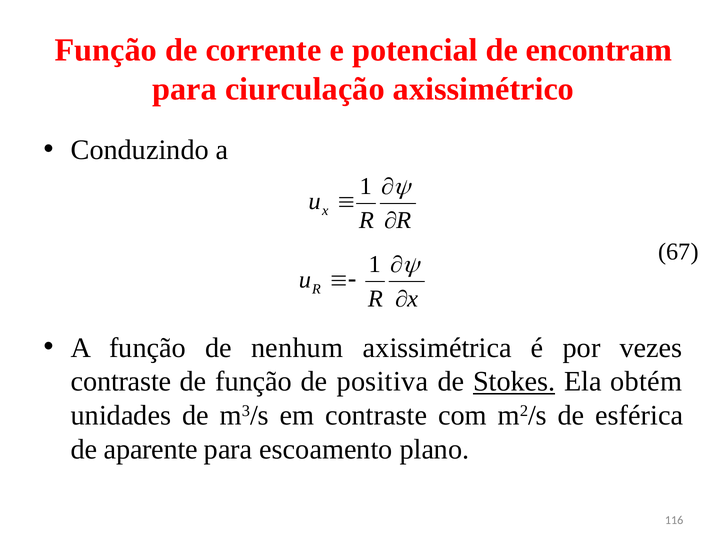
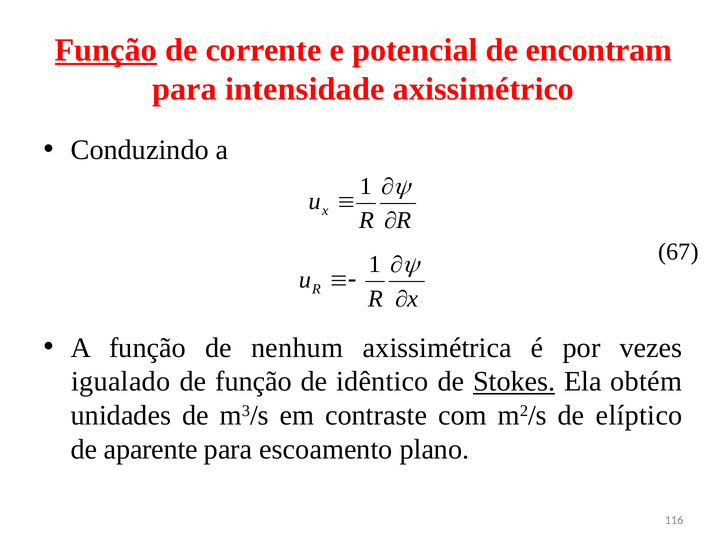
Função underline: none -> present (106, 50)
ciurculação: ciurculação -> intensidade (305, 89)
contraste: contraste -> igualado (121, 382)
positiva: positiva -> idêntico (382, 382)
esférica: esférica -> elíptico (639, 416)
